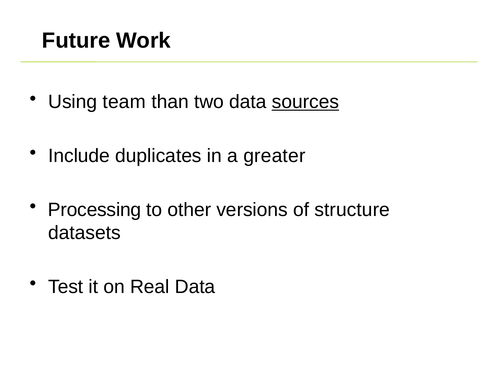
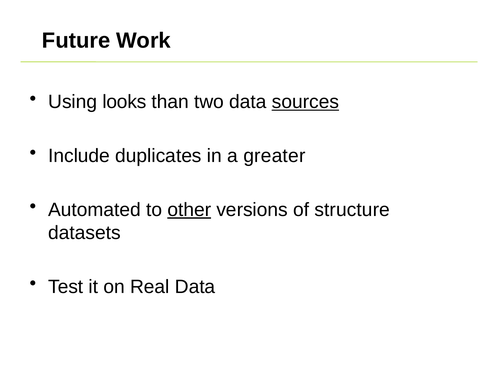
team: team -> looks (124, 102)
Processing: Processing -> Automated (95, 209)
other underline: none -> present (189, 209)
